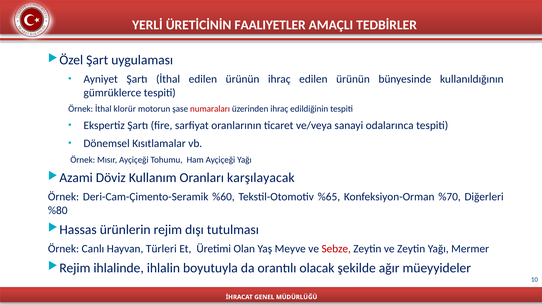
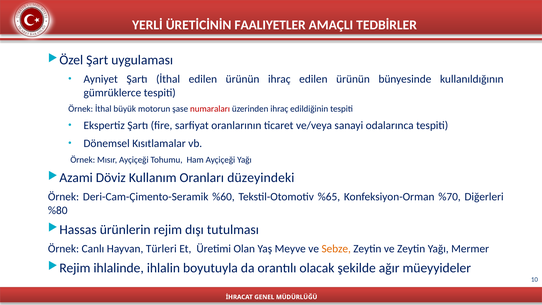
klorür: klorür -> büyük (125, 109)
karşılayacak: karşılayacak -> düzeyindeki (261, 178)
Sebze colour: red -> orange (336, 249)
